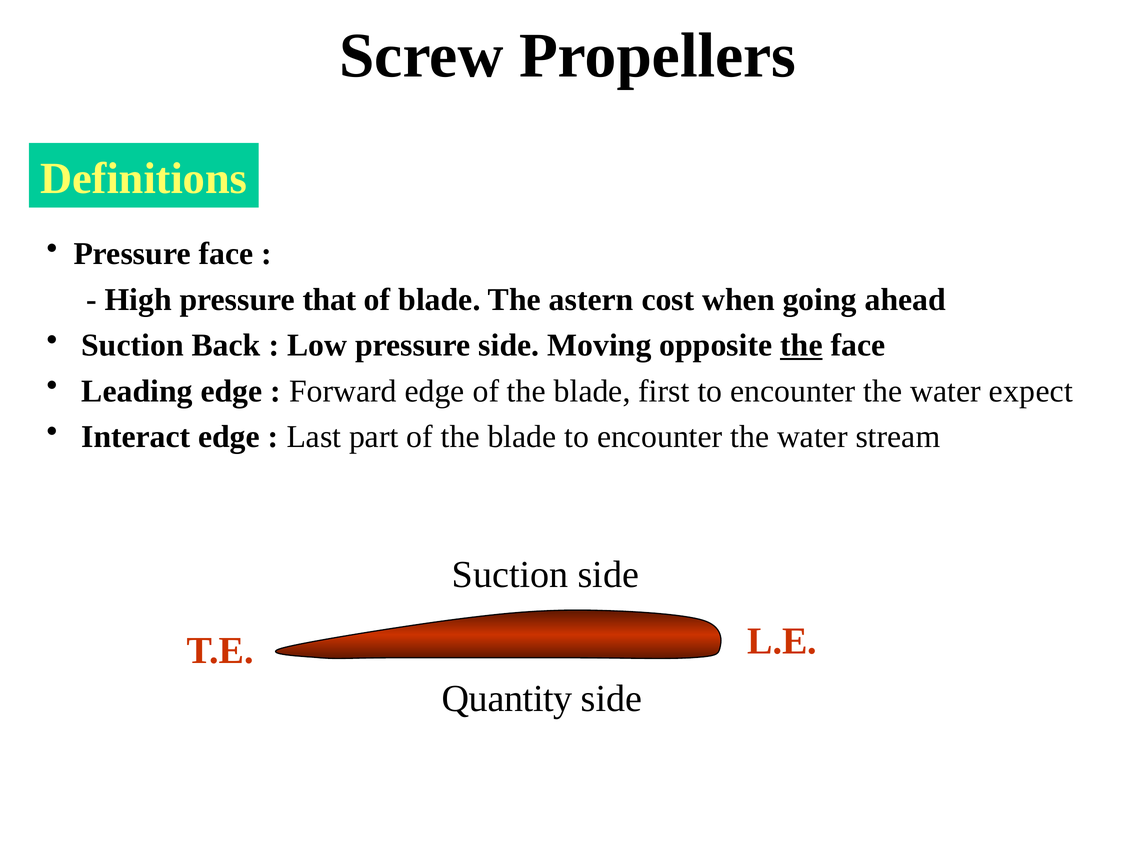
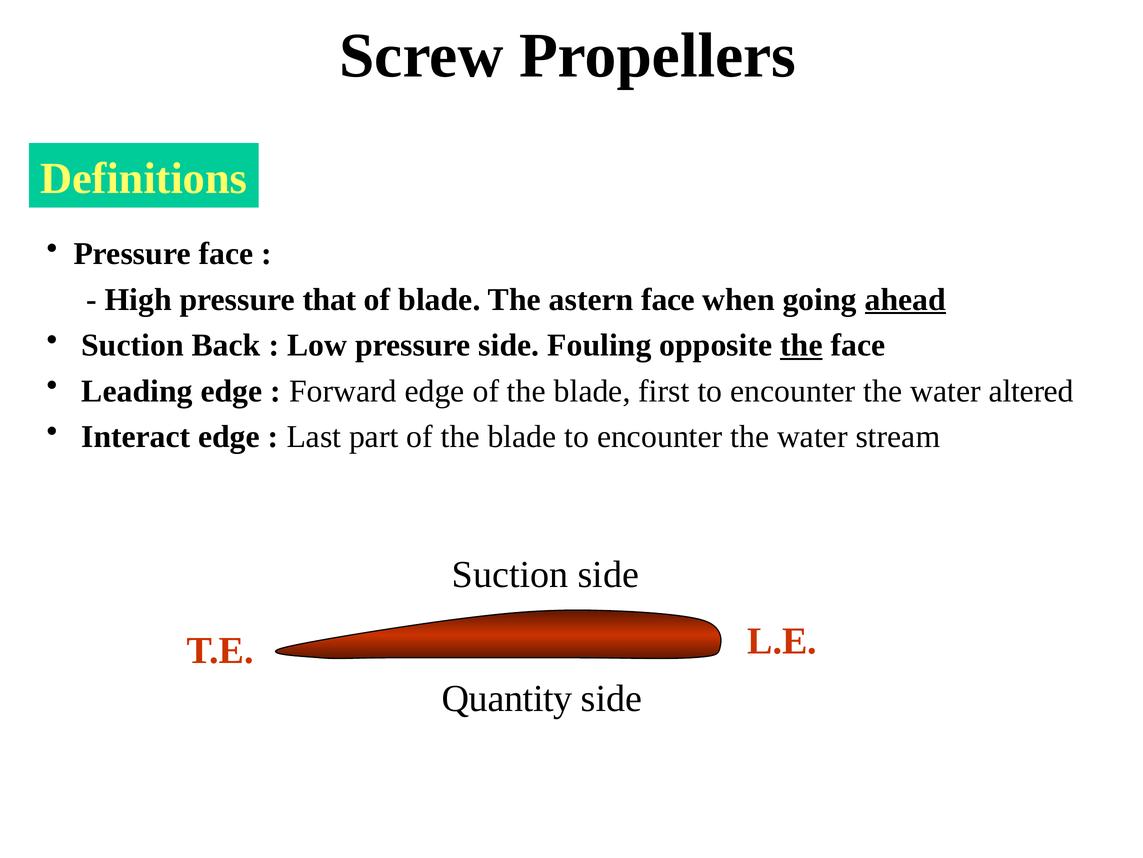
astern cost: cost -> face (668, 299)
ahead underline: none -> present (905, 299)
Moving: Moving -> Fouling (599, 345)
expect: expect -> altered (1031, 391)
